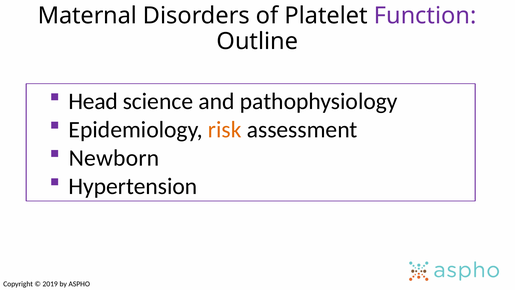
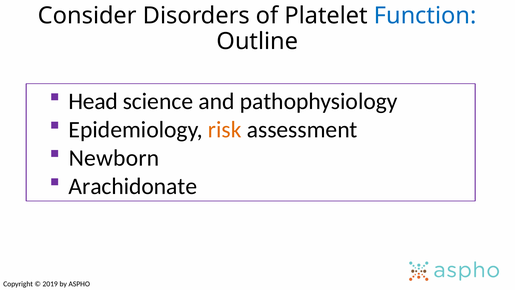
Maternal: Maternal -> Consider (87, 16)
Function colour: purple -> blue (425, 16)
Hypertension: Hypertension -> Arachidonate (133, 186)
